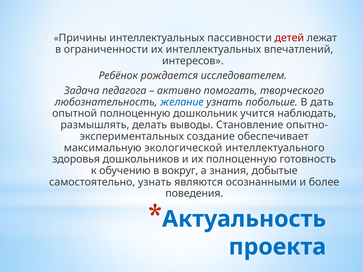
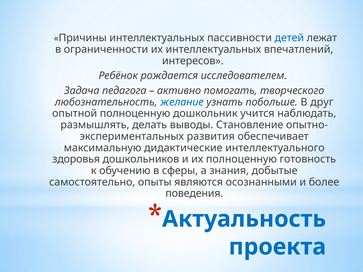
детей colour: red -> blue (289, 38)
дать: дать -> друг (322, 102)
создание: создание -> развития (211, 136)
экологической: экологической -> дидактические (183, 148)
вокруг: вокруг -> сферы (180, 171)
самостоятельно узнать: узнать -> опыты (155, 182)
